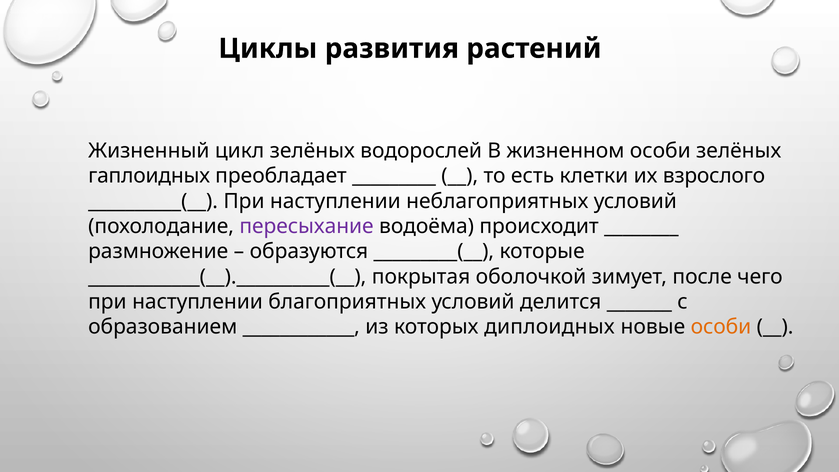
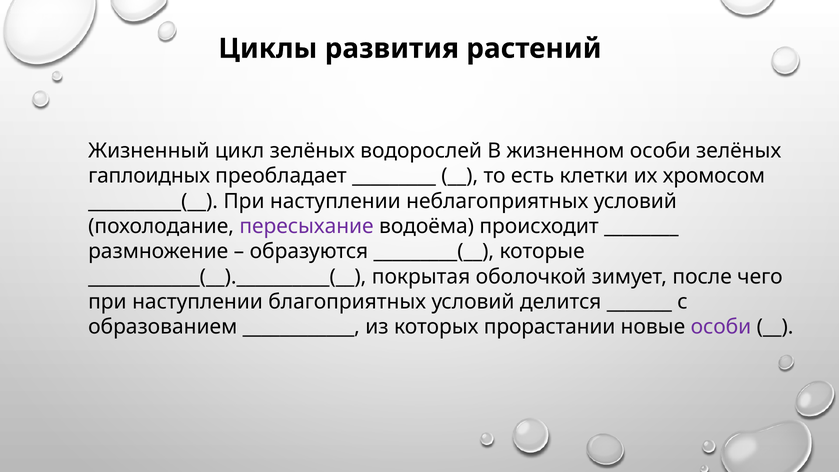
взрослого: взрослого -> хромосом (714, 176)
диплоидных: диплоидных -> прорастании (550, 327)
особи colour: orange -> purple (721, 327)
